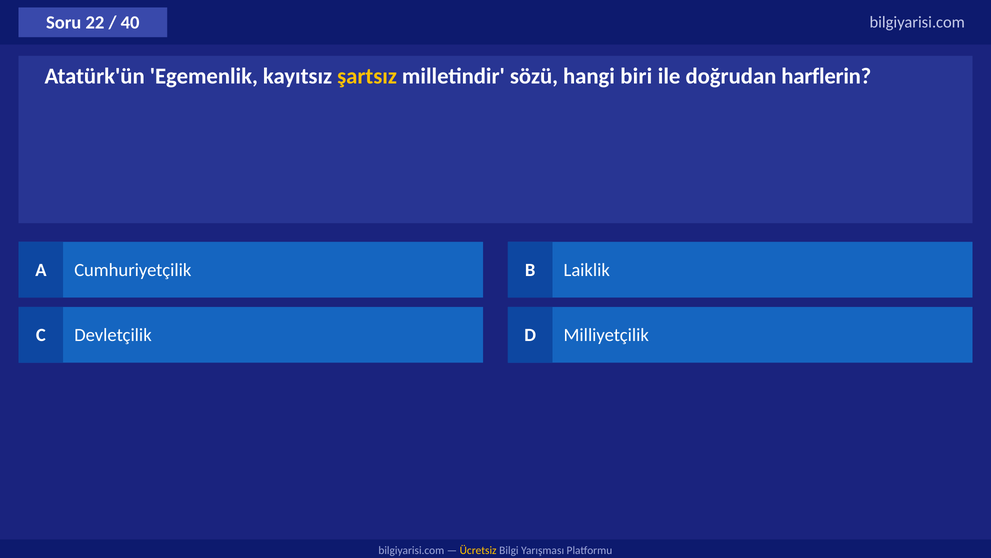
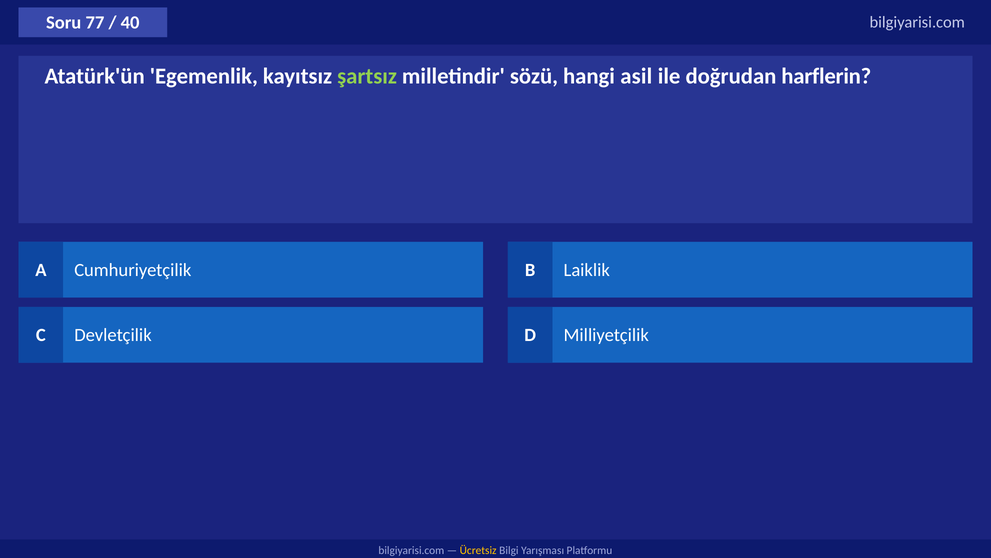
22: 22 -> 77 (95, 23)
şartsız colour: yellow -> light green (367, 76)
biri: biri -> asil (636, 76)
